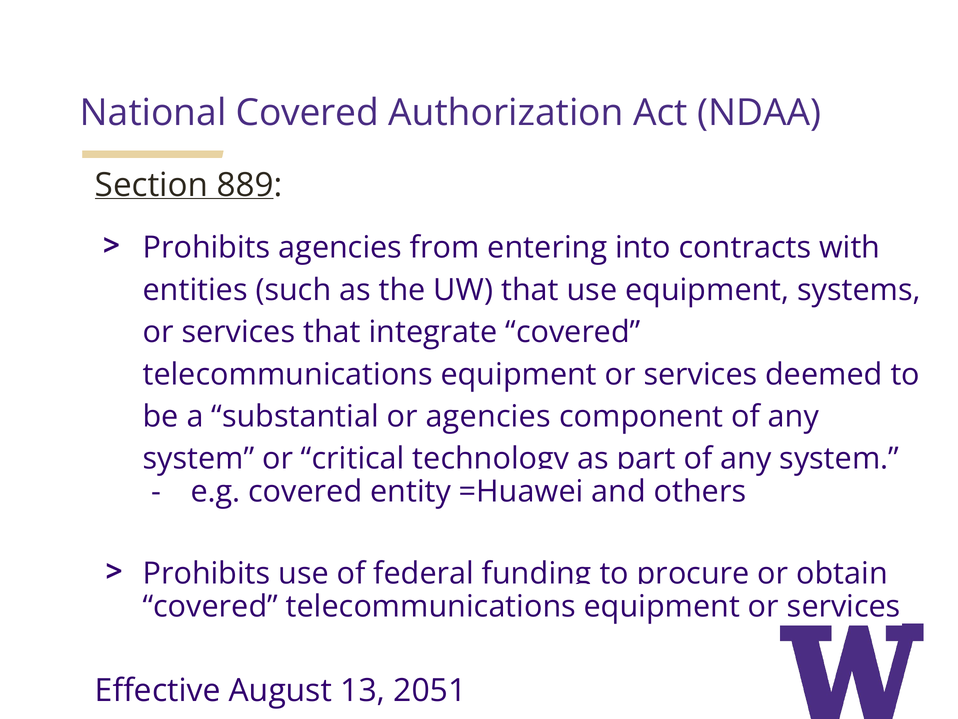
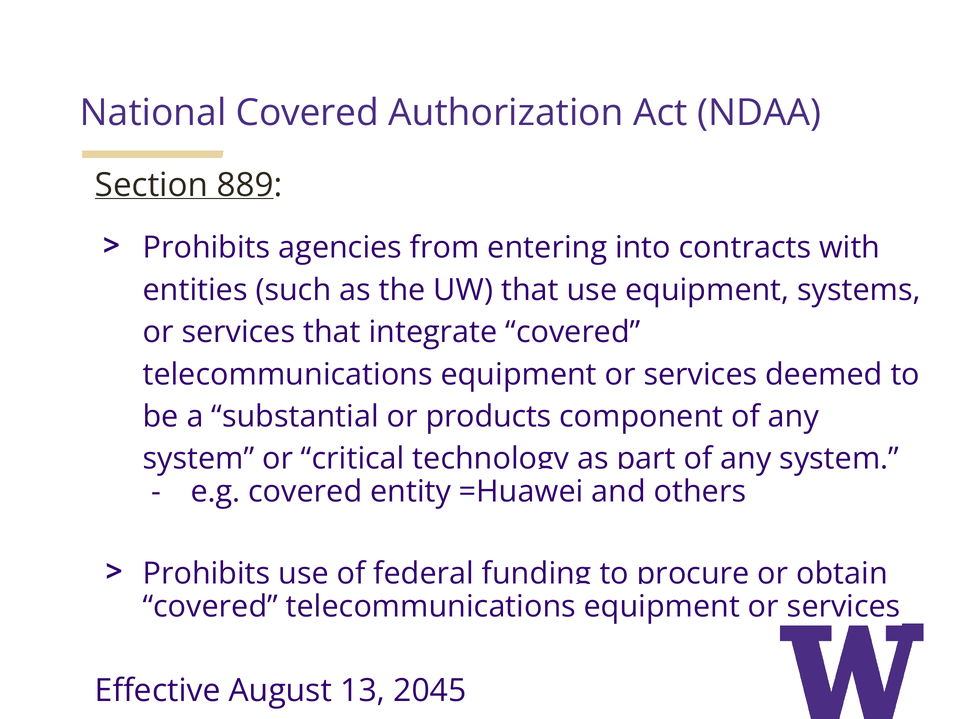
or agencies: agencies -> products (488, 416)
2051: 2051 -> 2045 (430, 690)
